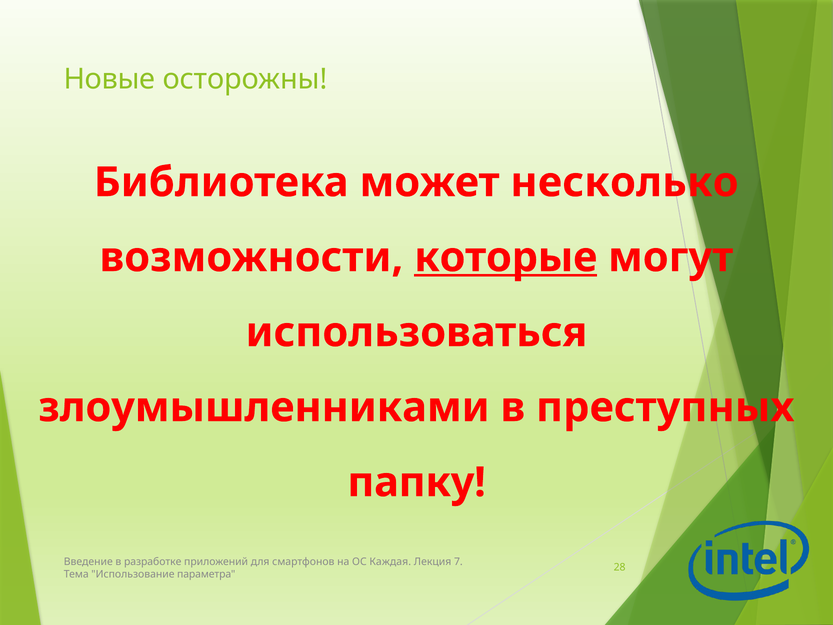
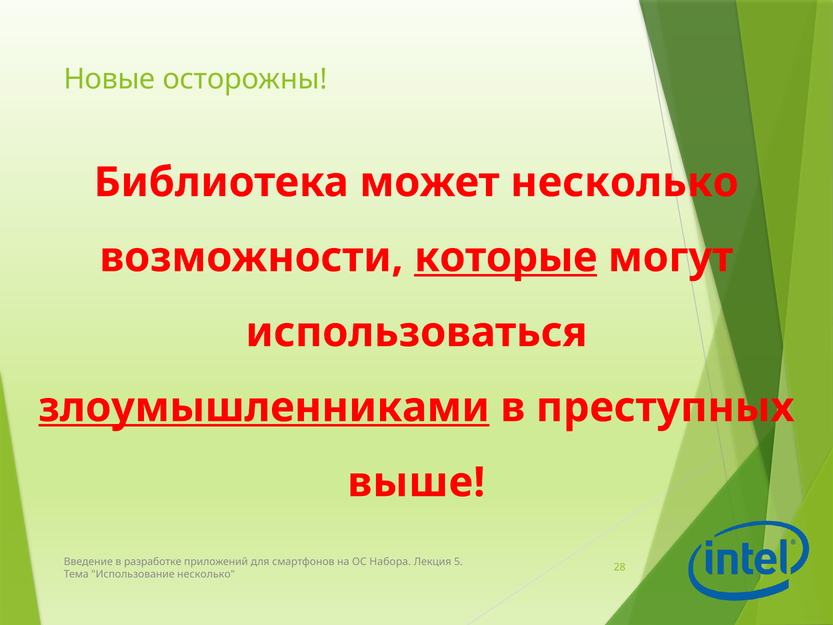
злоумышленниками underline: none -> present (264, 407)
папку: папку -> выше (416, 482)
Каждая: Каждая -> Набора (390, 561)
7: 7 -> 5 (458, 561)
Использование параметра: параметра -> несколько (206, 574)
